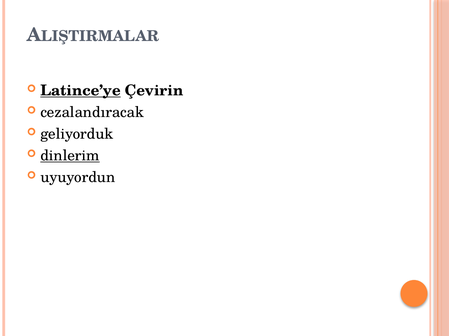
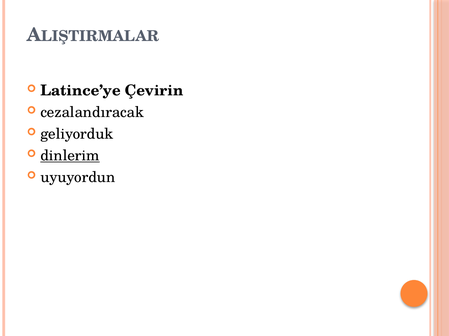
Latince’ye underline: present -> none (81, 91)
